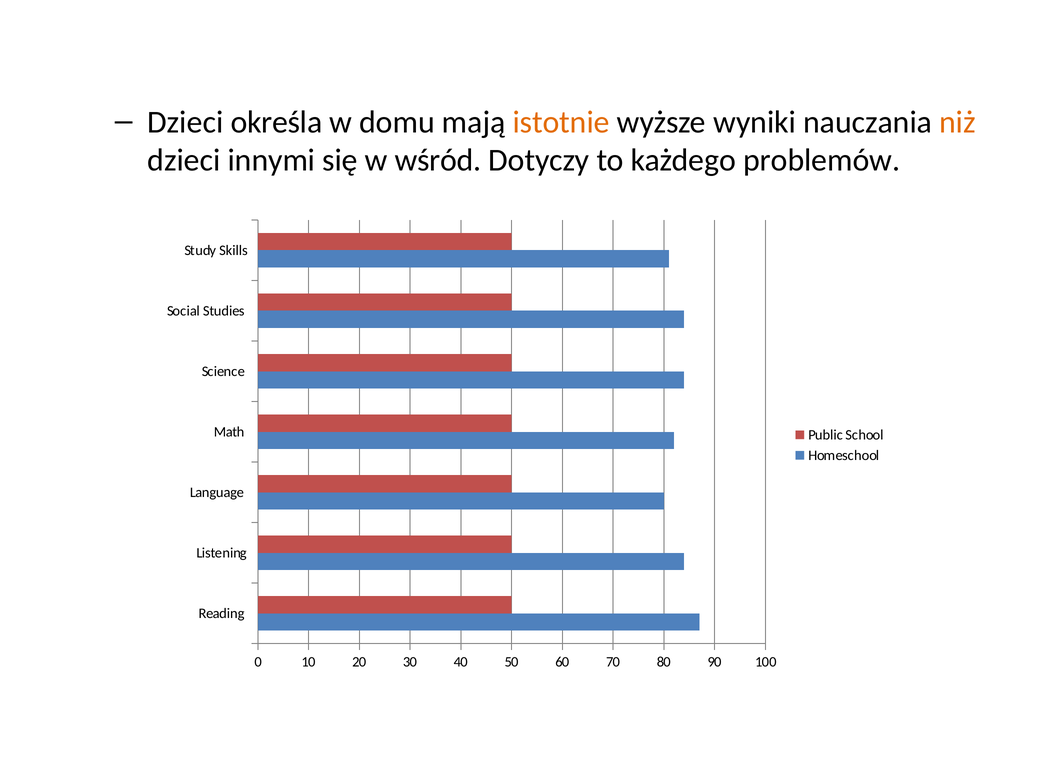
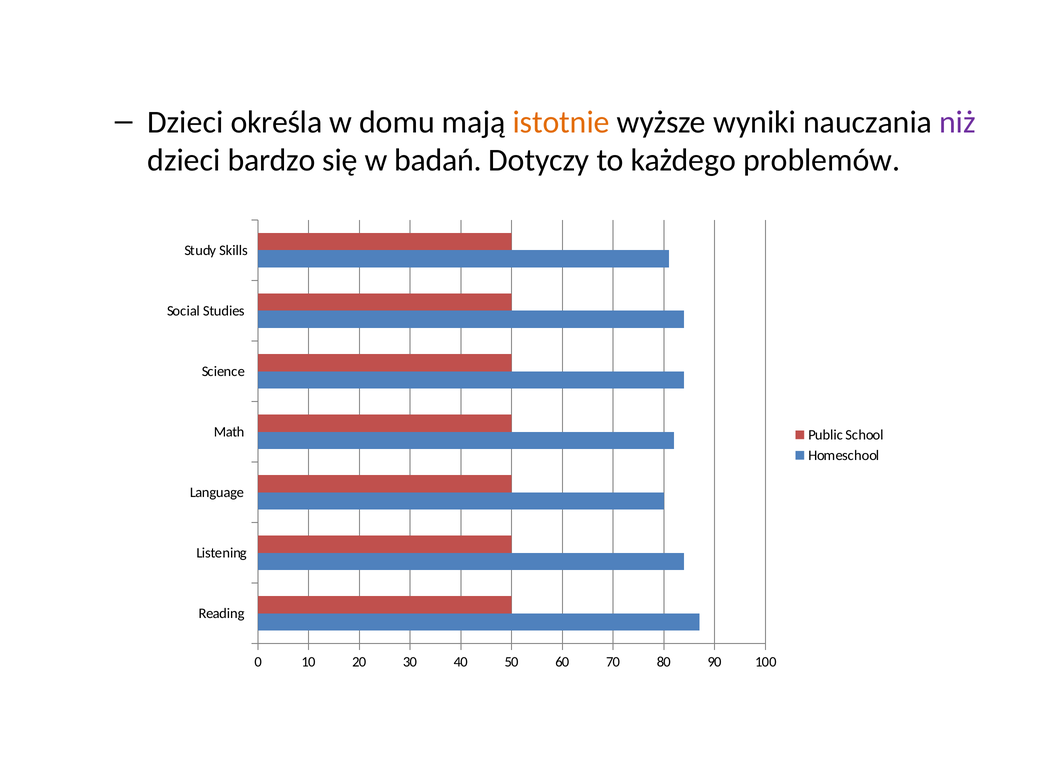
niż colour: orange -> purple (958, 122)
innymi: innymi -> bardzo (272, 160)
wśród: wśród -> badań (438, 160)
